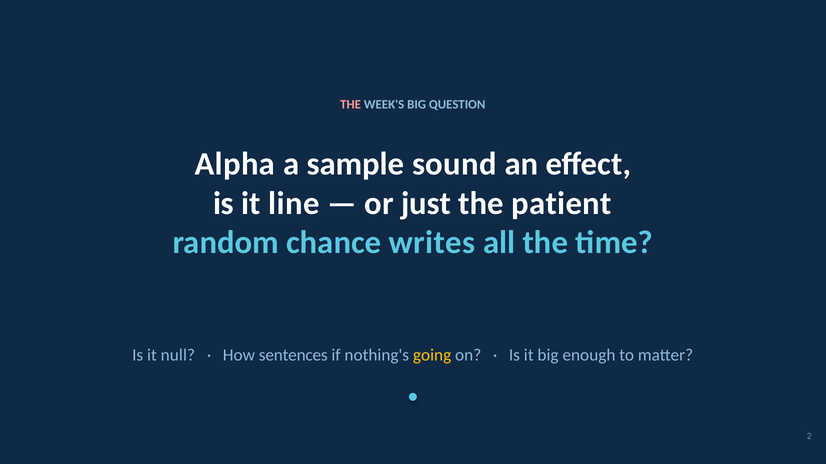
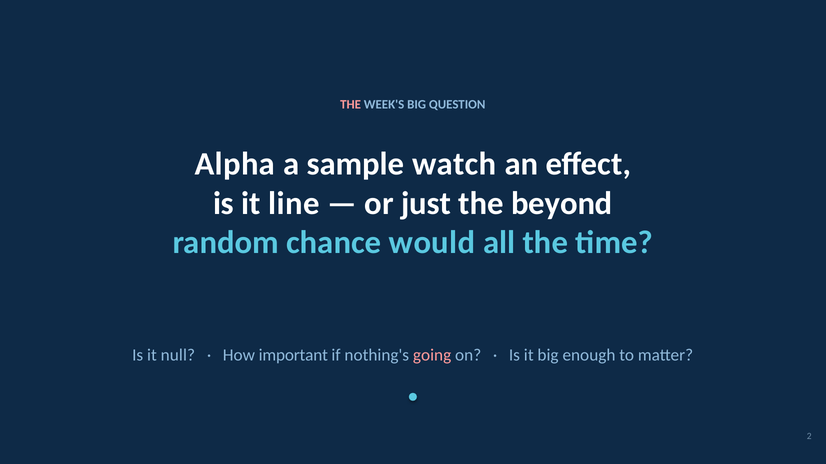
sound: sound -> watch (454, 164)
patient: patient -> beyond (562, 204)
writes: writes -> would (432, 243)
sentences: sentences -> important (293, 355)
going colour: yellow -> pink (432, 355)
